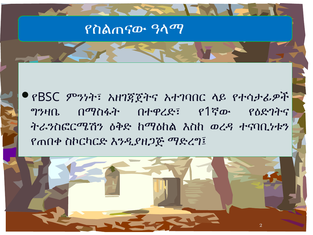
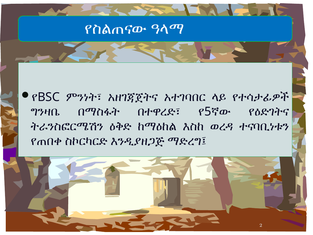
1: 1 -> 5 (208, 112)
